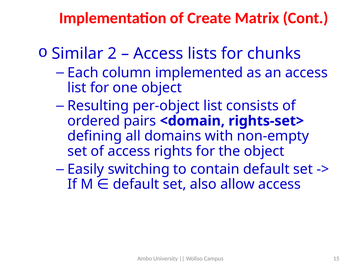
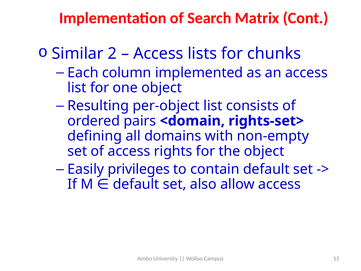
Create: Create -> Search (209, 18)
switching: switching -> privileges (139, 169)
